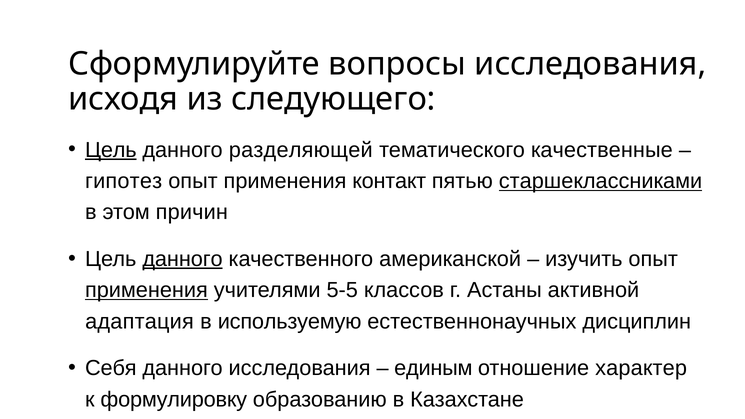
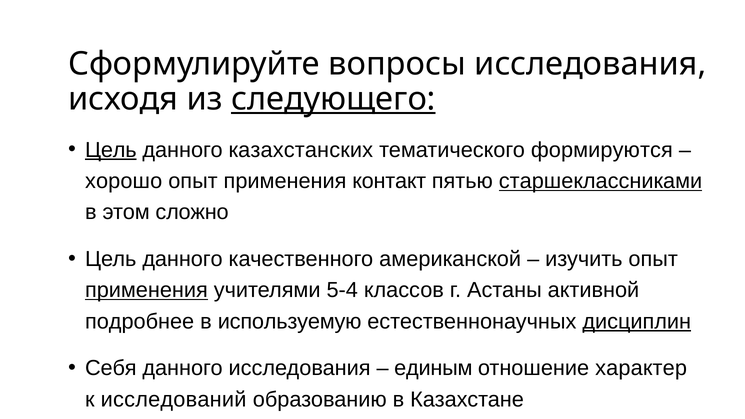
следующего underline: none -> present (333, 99)
разделяющей: разделяющей -> казахстанских (301, 150)
качественные: качественные -> формируются (602, 150)
гипотез: гипотез -> хорошо (124, 181)
причин: причин -> сложно (192, 212)
данного underline: present -> none (183, 259)
5-5: 5-5 -> 5-4 (342, 290)
адаптация: адаптация -> подробнее (140, 321)
дисциплин underline: none -> present (637, 321)
формулировку: формулировку -> исследований (174, 399)
